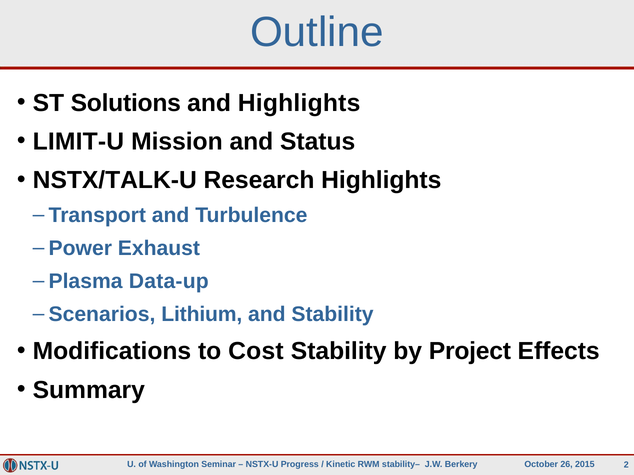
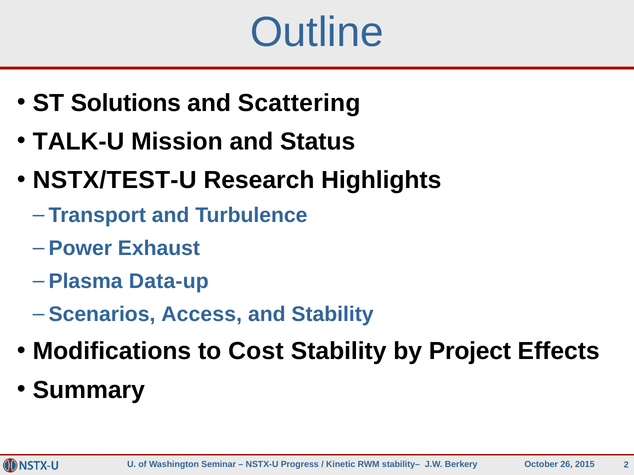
and Highlights: Highlights -> Scattering (299, 103)
LIMIT-U: LIMIT-U -> TALK-U (79, 142)
NSTX/TALK-U: NSTX/TALK-U -> NSTX/TEST-U (115, 180)
Lithium: Lithium -> Access (202, 315)
